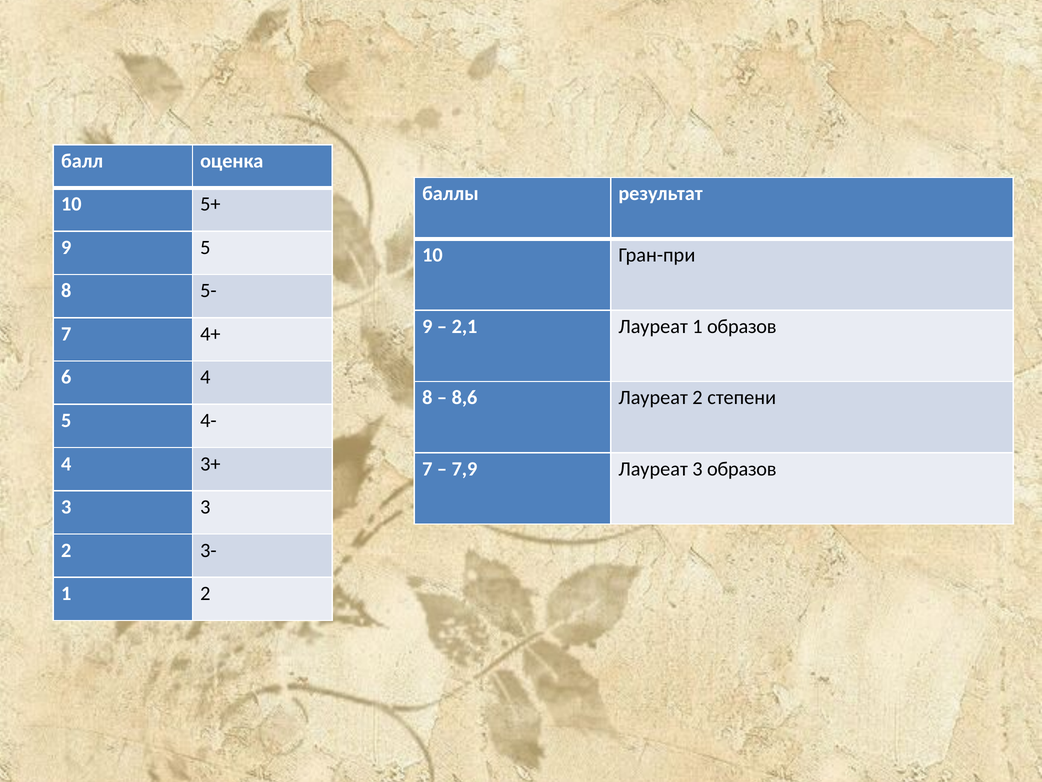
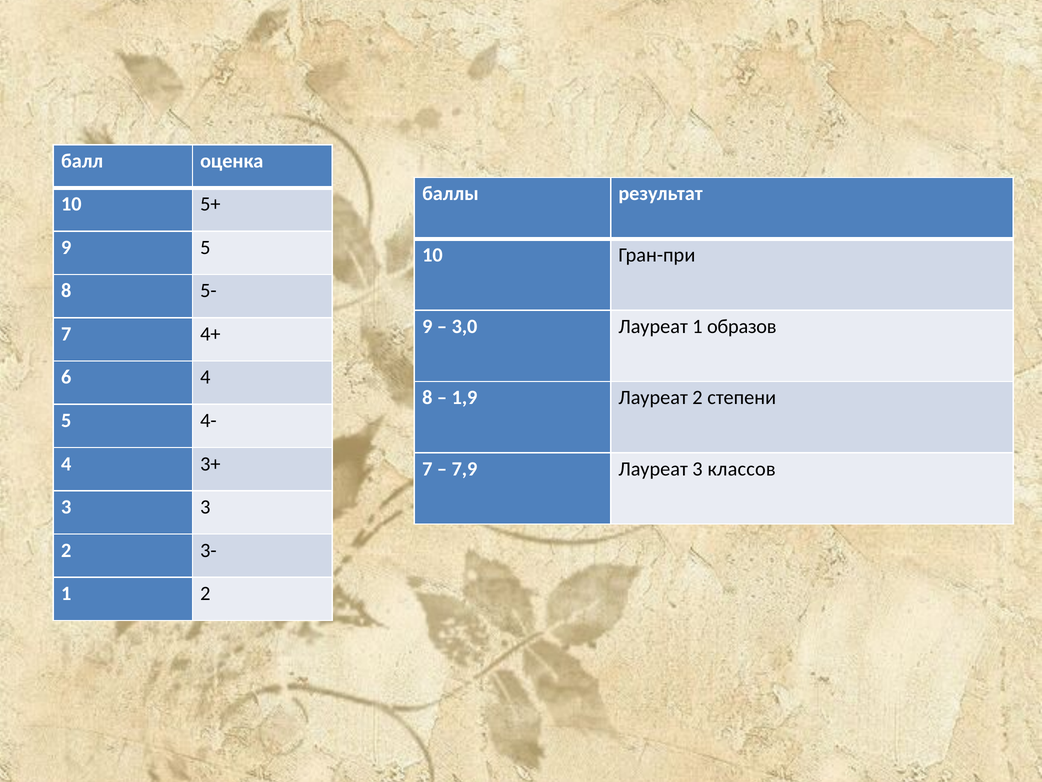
2,1: 2,1 -> 3,0 (465, 326)
8,6: 8,6 -> 1,9 (465, 397)
3 образов: образов -> классов (742, 469)
